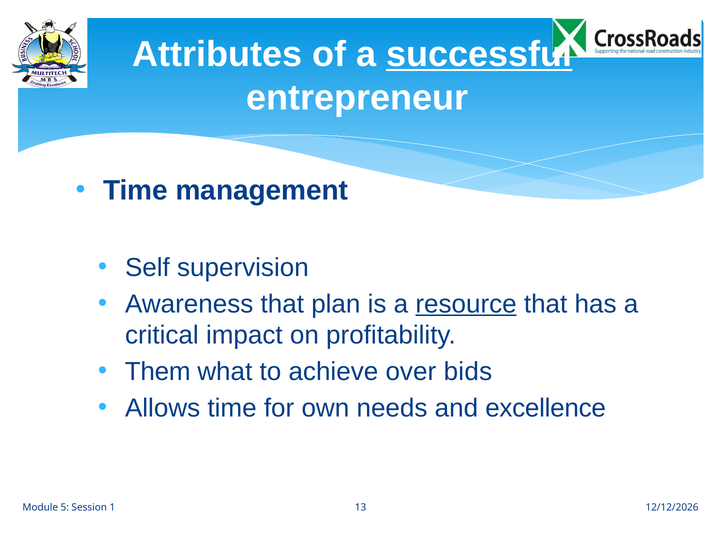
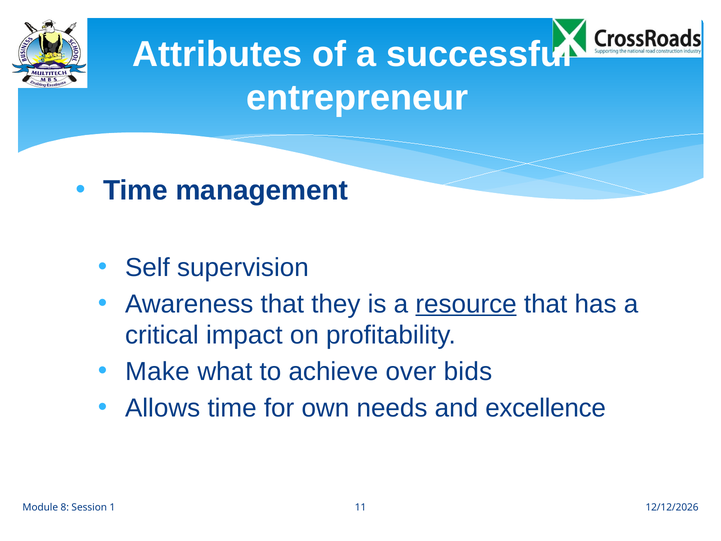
successful underline: present -> none (479, 54)
plan: plan -> they (336, 304)
Them: Them -> Make (157, 372)
5: 5 -> 8 (65, 507)
13: 13 -> 11 (361, 507)
